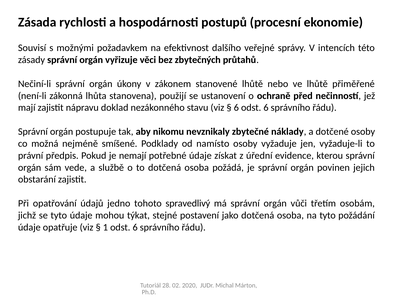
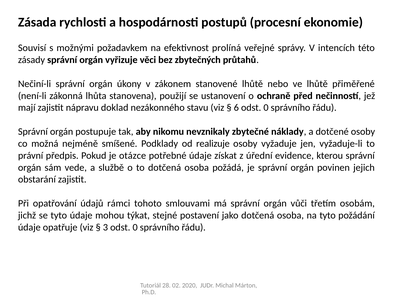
dalšího: dalšího -> prolíná (227, 48)
6 odst 6: 6 -> 0 (266, 108)
namísto: namísto -> realizuje (213, 144)
nemají: nemají -> otázce (133, 156)
jedno: jedno -> rámci (119, 204)
spravedlivý: spravedlivý -> smlouvami (188, 204)
1: 1 -> 3 (105, 227)
6: 6 -> 0 (135, 227)
